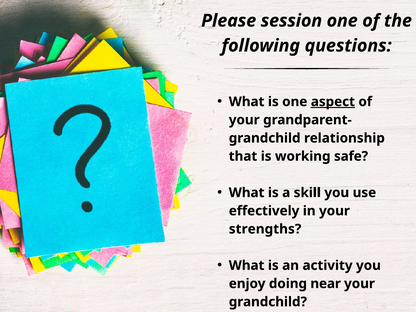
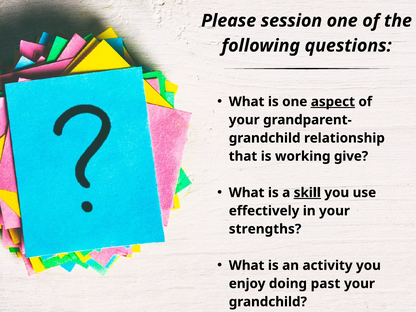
safe: safe -> give (351, 156)
skill underline: none -> present (307, 193)
near: near -> past (325, 284)
